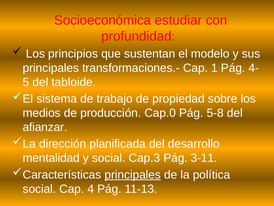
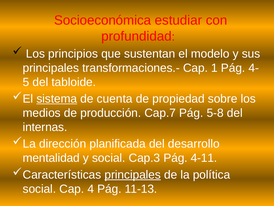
sistema underline: none -> present (57, 99)
trabajo: trabajo -> cuenta (115, 99)
Cap.0: Cap.0 -> Cap.7 (160, 113)
afianzar: afianzar -> internas (45, 127)
3-11: 3-11 -> 4-11 (204, 158)
